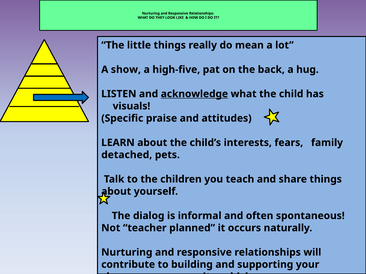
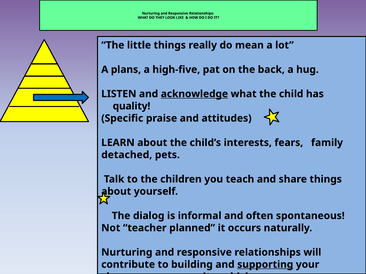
show: show -> plans (126, 70)
visuals: visuals -> quality (132, 106)
supporting underline: none -> present (265, 265)
